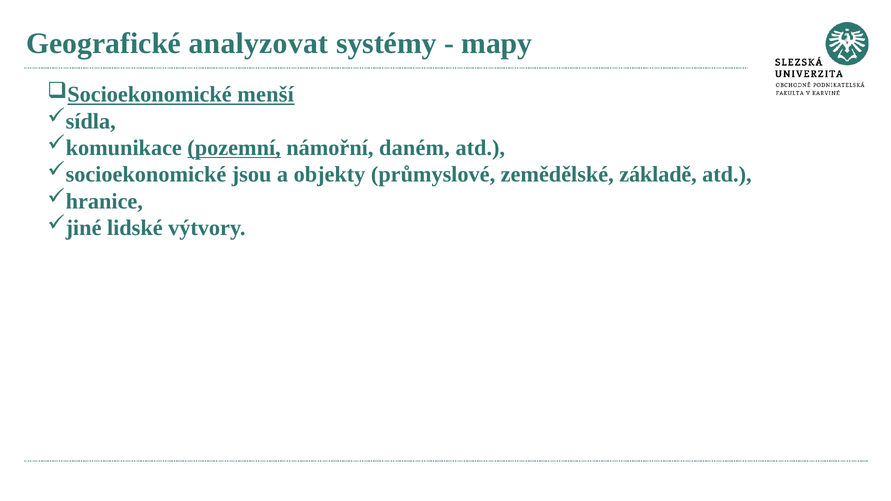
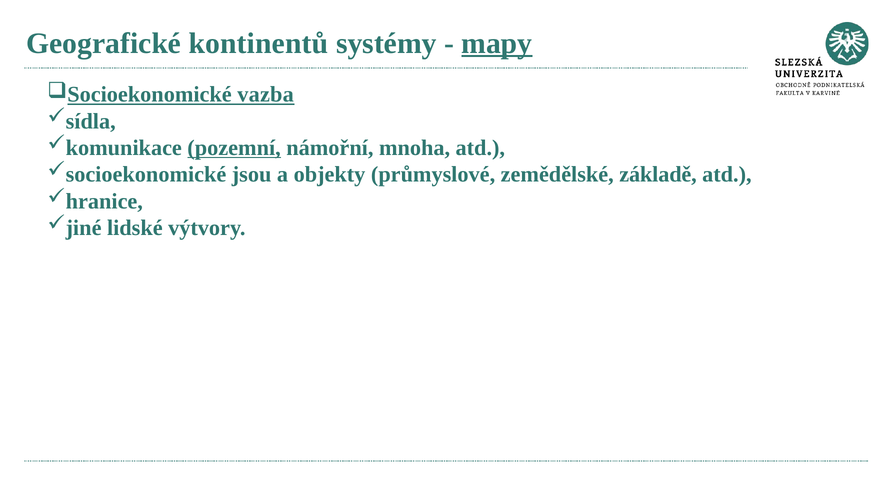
analyzovat: analyzovat -> kontinentů (259, 43)
mapy underline: none -> present (497, 43)
menší: menší -> vazba (266, 94)
daném: daném -> mnoha (415, 148)
